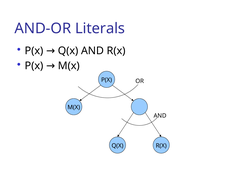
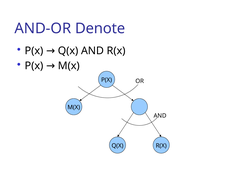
Literals: Literals -> Denote (100, 28)
